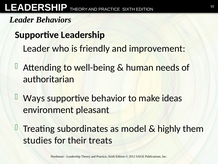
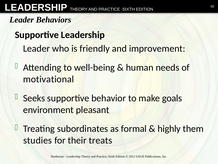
authoritarian: authoritarian -> motivational (49, 79)
Ways: Ways -> Seeks (34, 98)
ideas: ideas -> goals (172, 98)
model: model -> formal (134, 128)
